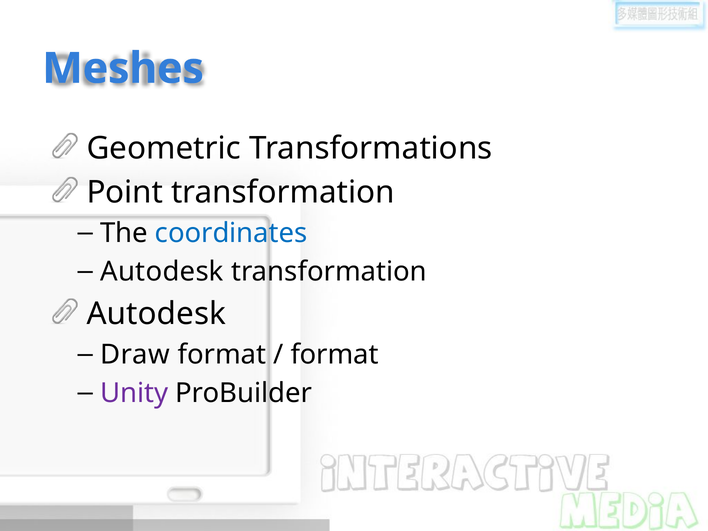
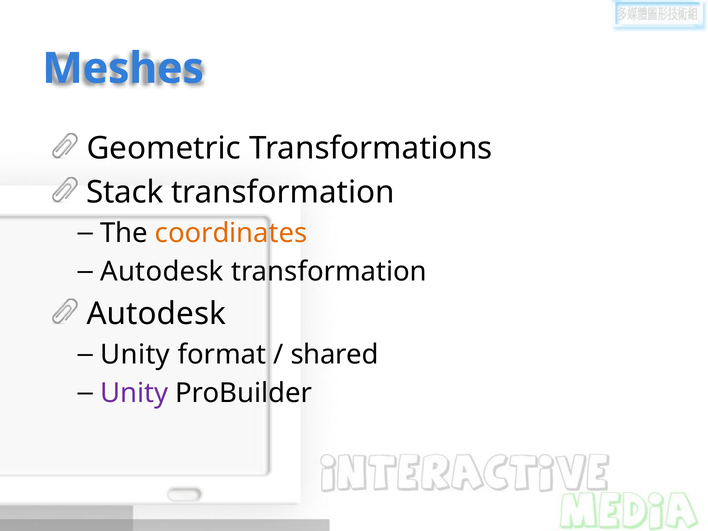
Point: Point -> Stack (125, 193)
coordinates colour: blue -> orange (231, 233)
Draw: Draw -> Unity (135, 354)
format: format -> shared (335, 354)
